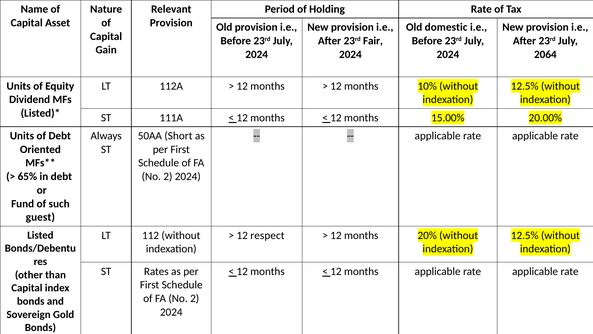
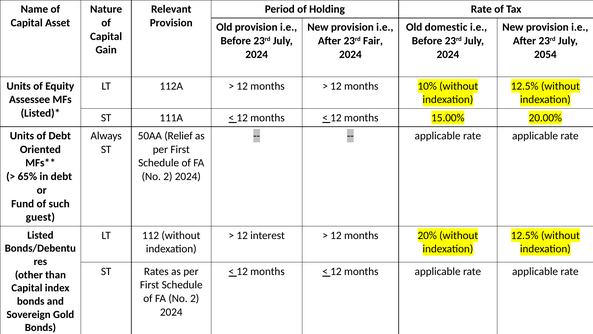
2064: 2064 -> 2054 (545, 54)
Dividend: Dividend -> Assessee (30, 99)
Short: Short -> Relief (179, 136)
respect: respect -> interest (268, 235)
